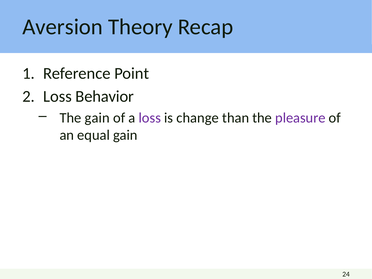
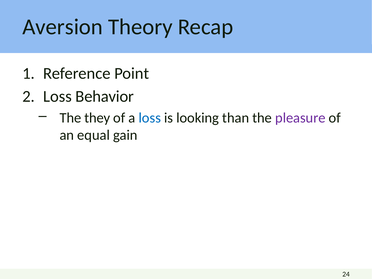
The gain: gain -> they (97, 118)
loss colour: purple -> blue (150, 118)
change: change -> looking (198, 118)
